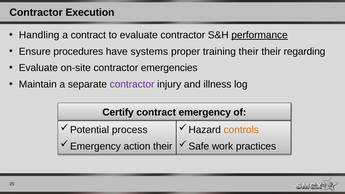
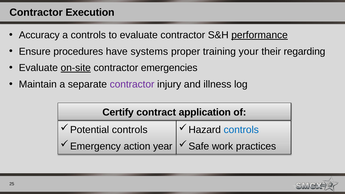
Handling: Handling -> Accuracy (39, 35)
a contract: contract -> controls (88, 35)
training their: their -> your (249, 51)
on-site underline: none -> present (76, 68)
emergency: emergency -> application (205, 112)
process: process -> controls (130, 130)
controls colour: orange -> blue (241, 130)
action their: their -> year (163, 146)
